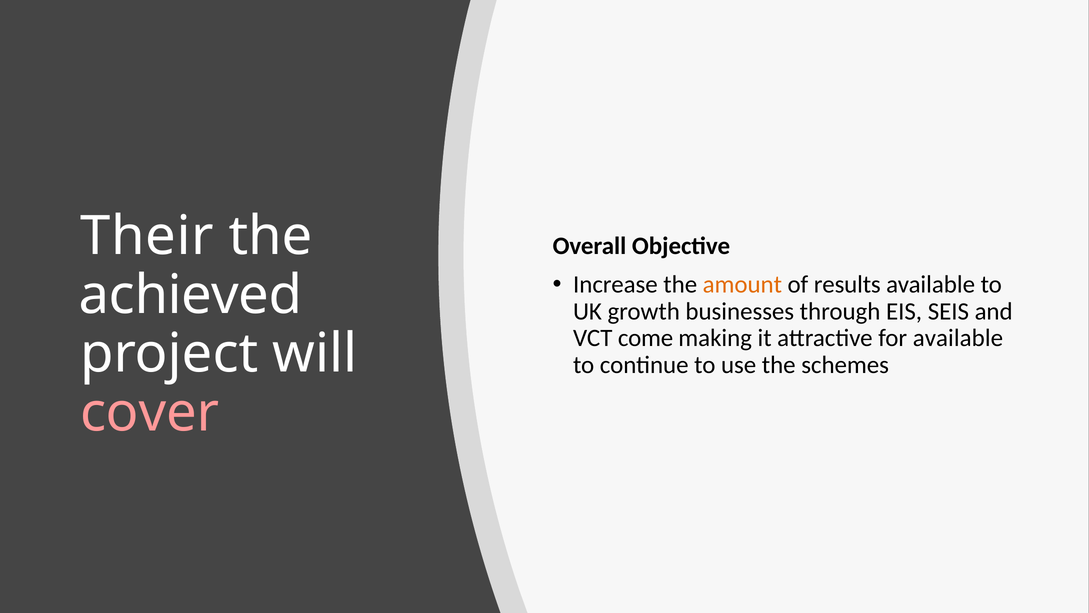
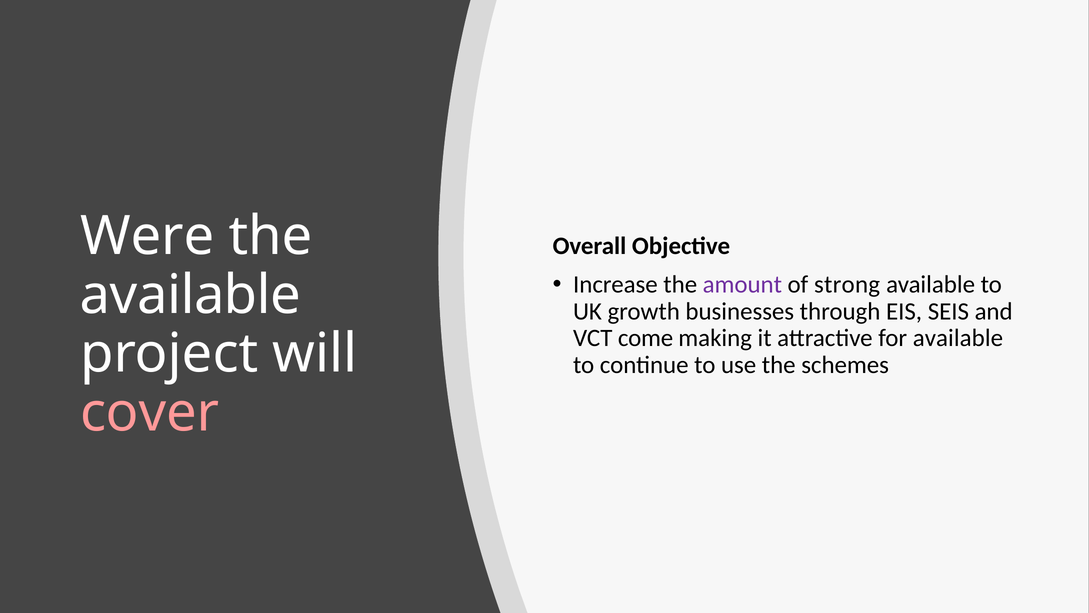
Their: Their -> Were (147, 236)
amount colour: orange -> purple (742, 284)
results: results -> strong (847, 284)
achieved: achieved -> available (191, 295)
